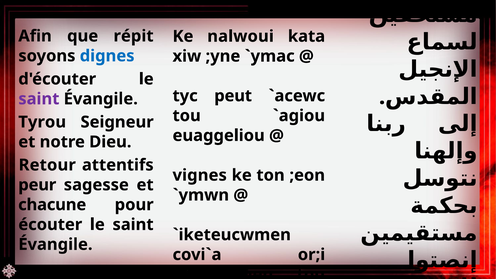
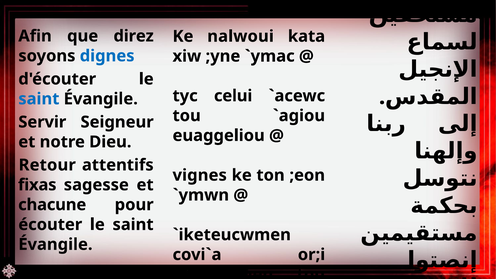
répit: répit -> direz (134, 36)
peut: peut -> celui (233, 96)
saint colour: purple -> blue (39, 99)
Tyrou: Tyrou -> Servir (42, 122)
peur: peur -> fixas (37, 185)
